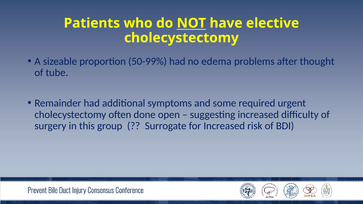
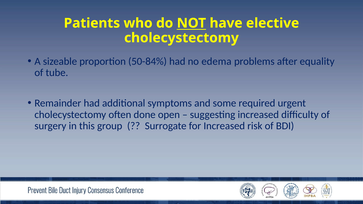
50-99%: 50-99% -> 50-84% (148, 61)
thought: thought -> equality (317, 61)
